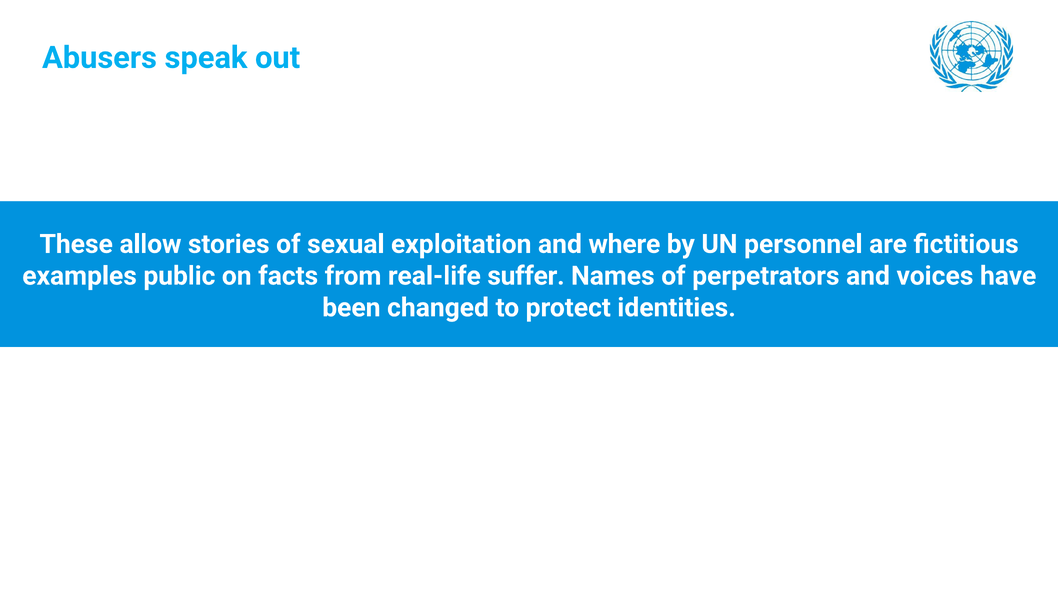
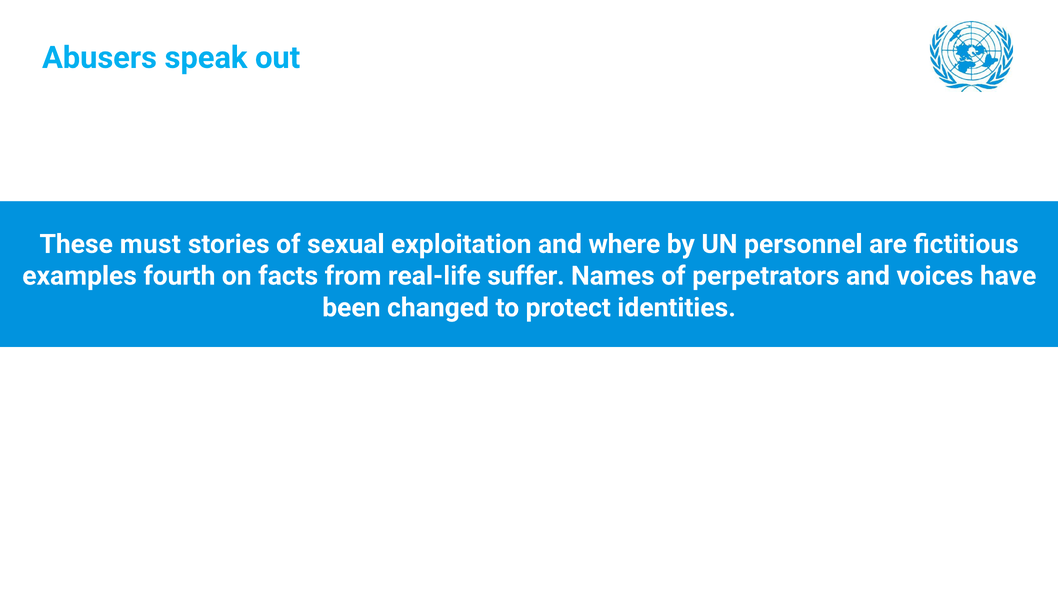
allow: allow -> must (150, 244)
public: public -> fourth (179, 276)
